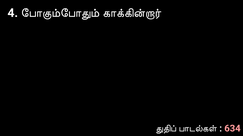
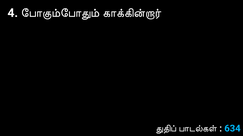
634 colour: pink -> light blue (232, 129)
